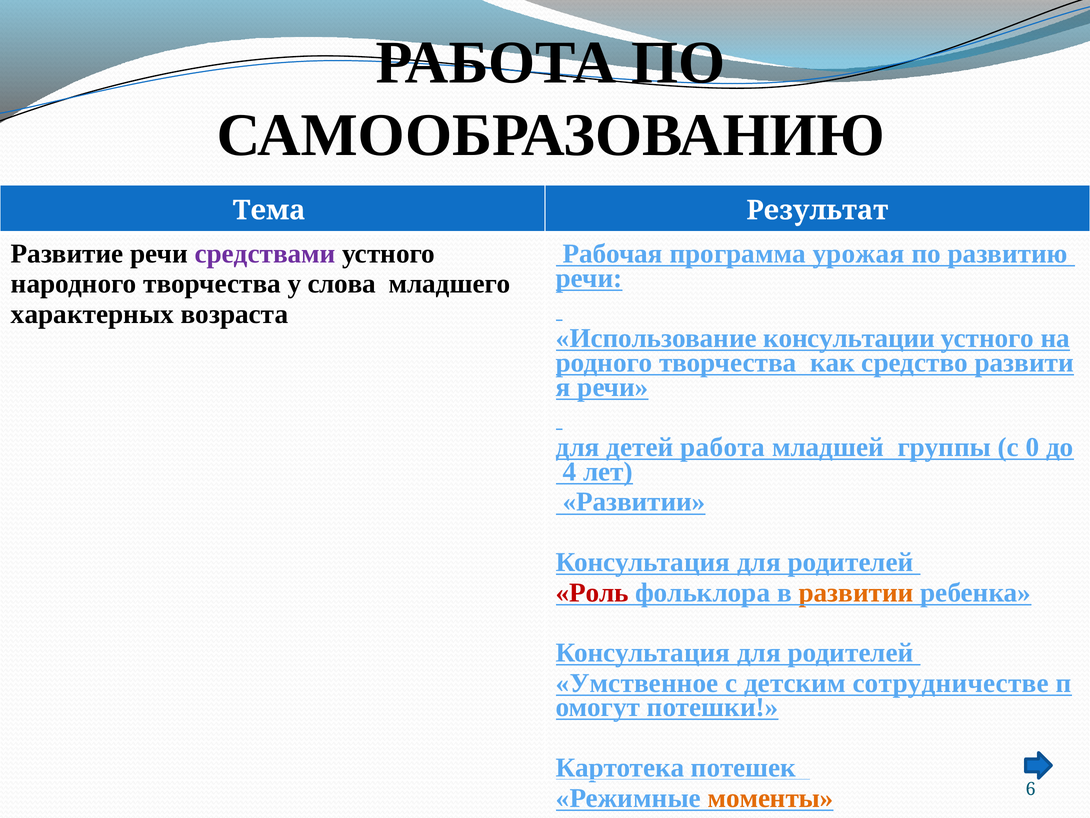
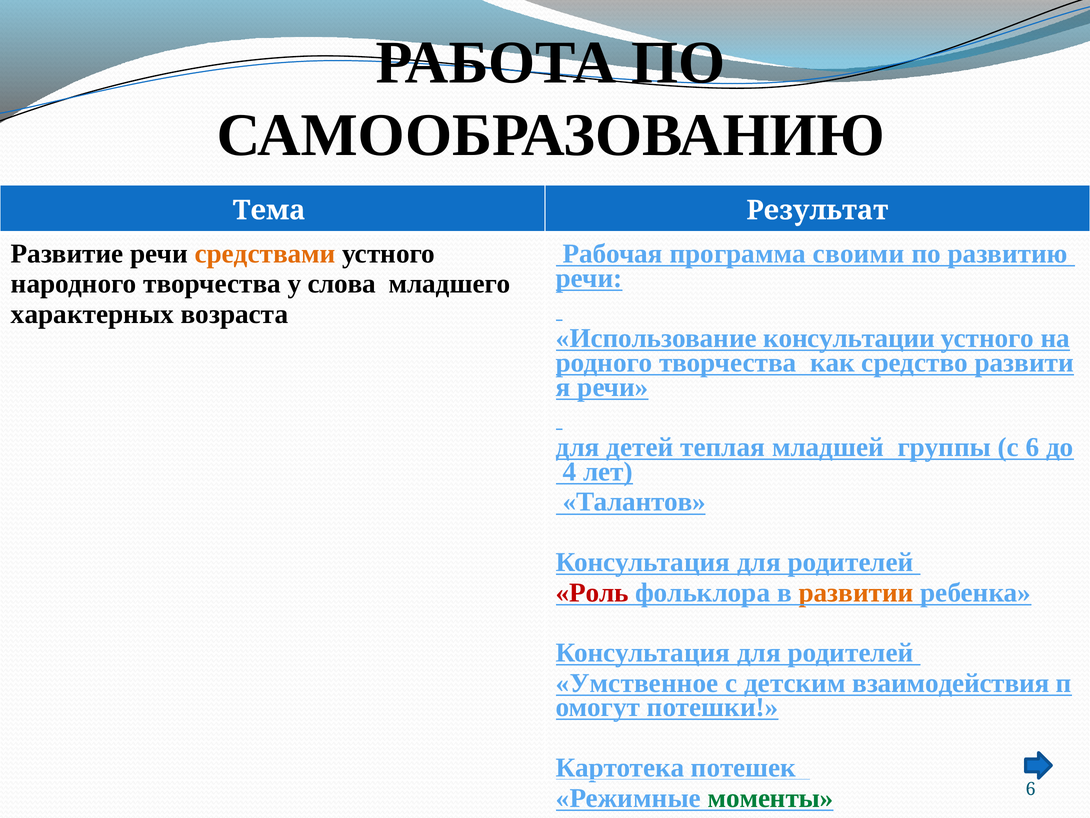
средствами colour: purple -> orange (265, 254)
урожая: урожая -> своими (859, 254)
детей работа: работа -> теплая (723, 447)
с 0: 0 -> 6 (1033, 447)
Развитии: Развитии -> Талантов (634, 502)
сотрудничестве: сотрудничестве -> взаимодействия (951, 683)
моменты colour: orange -> green (771, 798)
